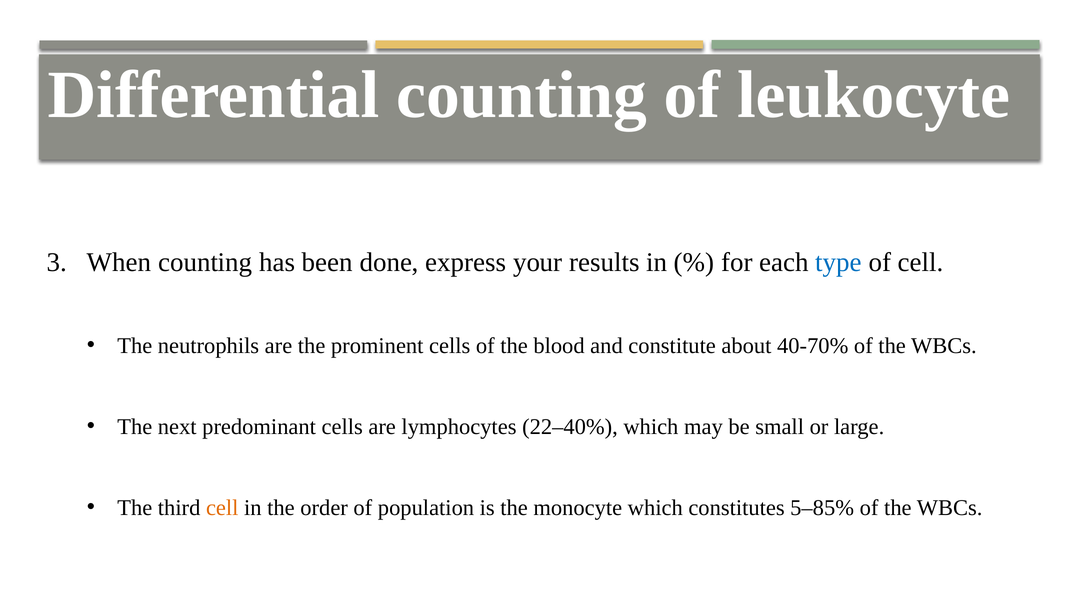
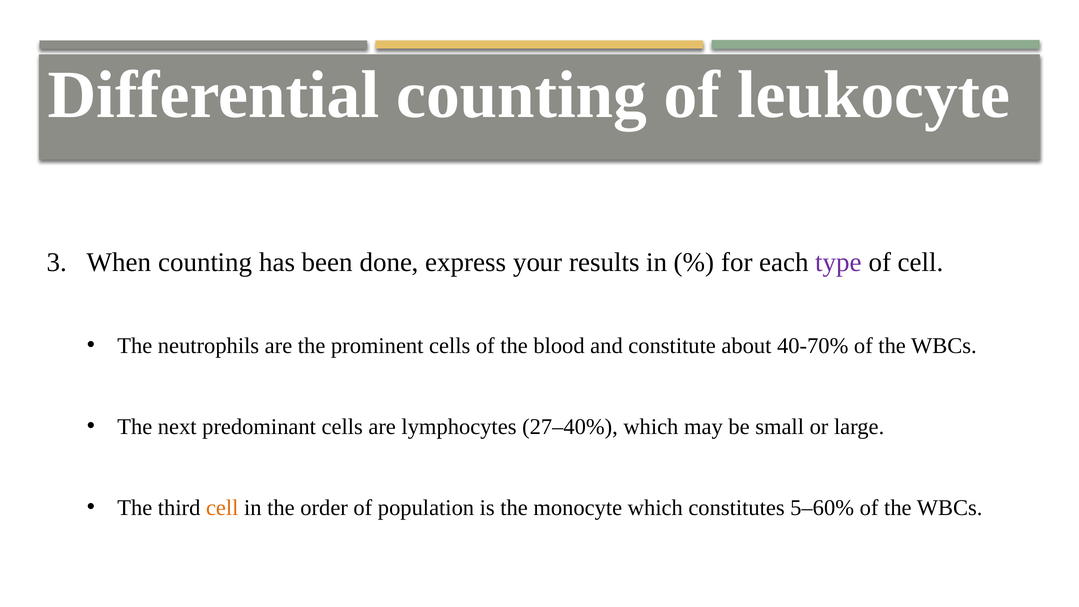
type colour: blue -> purple (839, 262)
22–40%: 22–40% -> 27–40% (570, 427)
5–85%: 5–85% -> 5–60% (822, 508)
